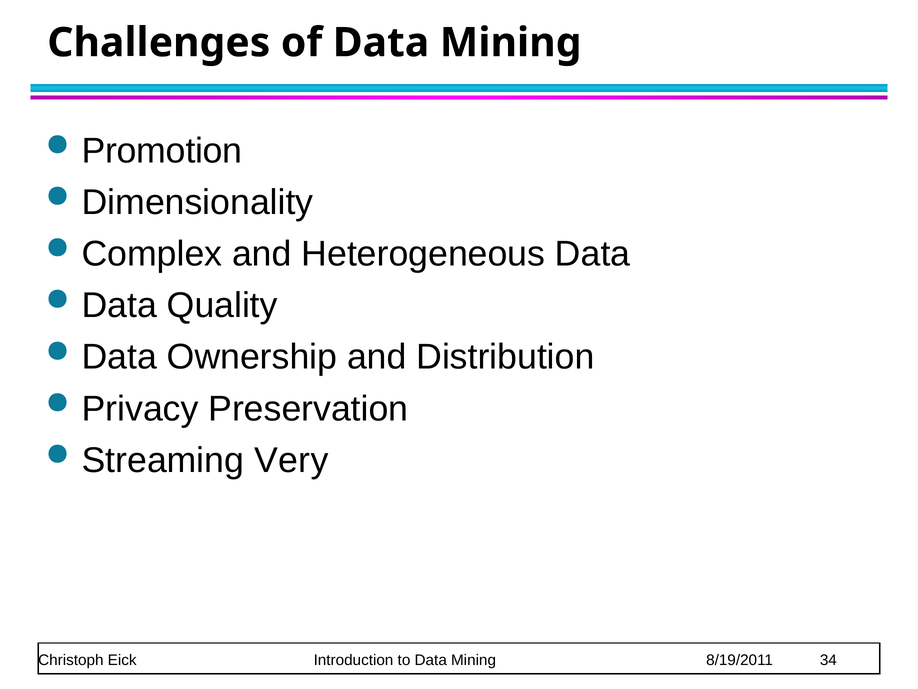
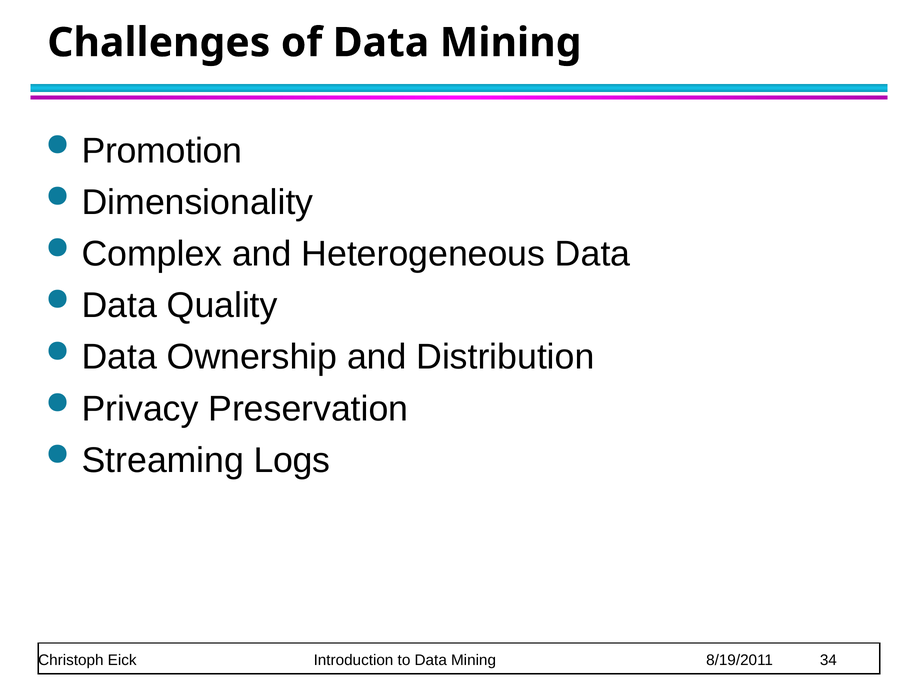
Very: Very -> Logs (292, 460)
